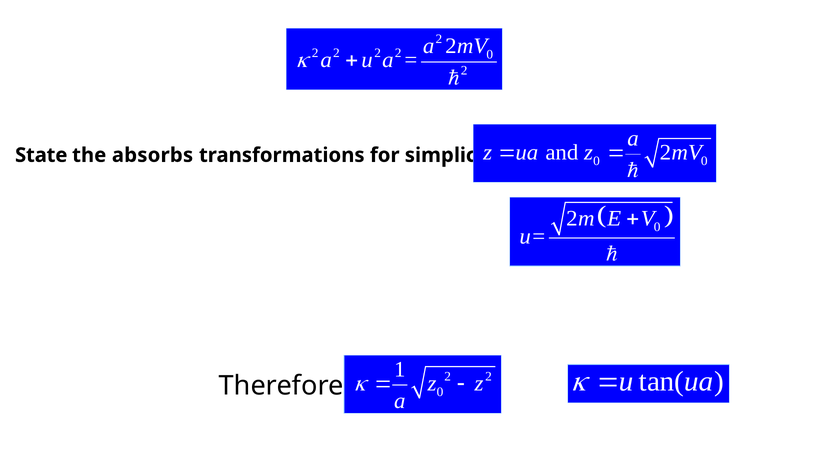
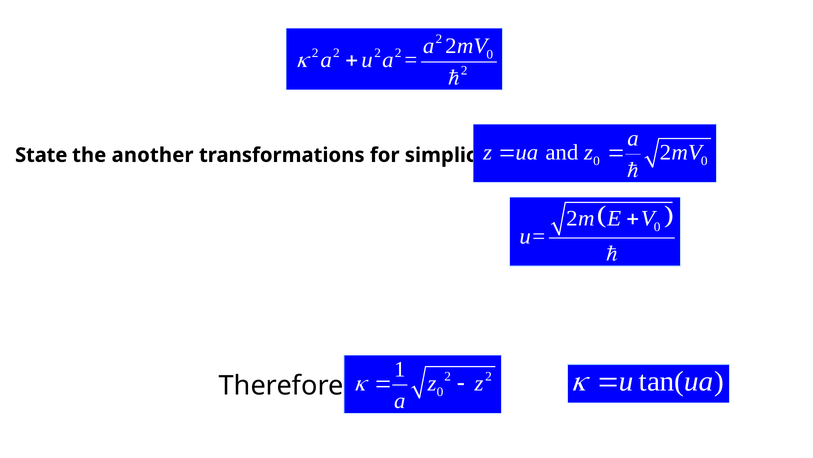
absorbs: absorbs -> another (153, 155)
